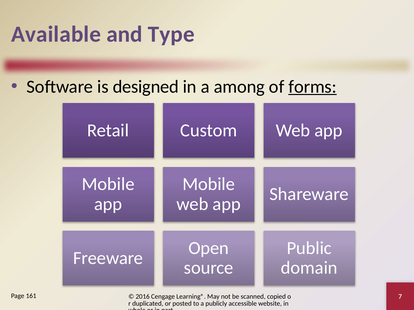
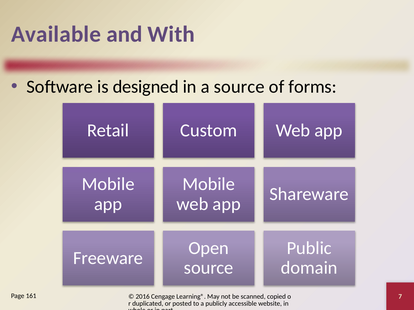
Type: Type -> With (171, 34)
a among: among -> source (239, 87)
forms underline: present -> none (313, 87)
